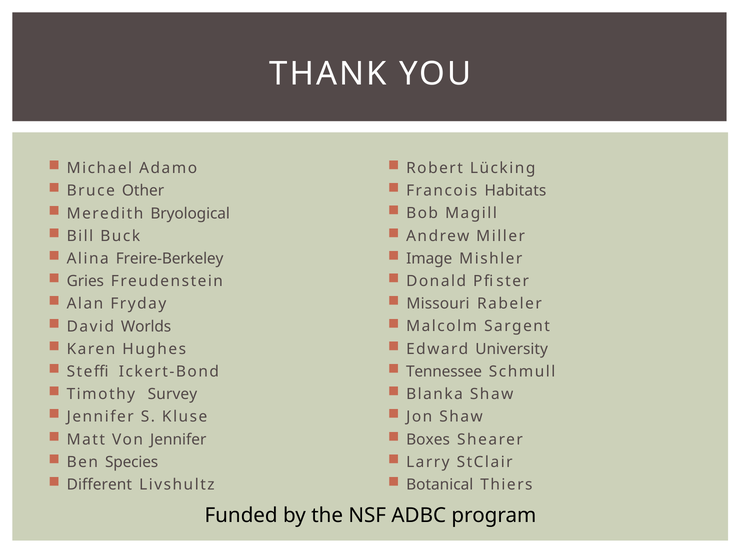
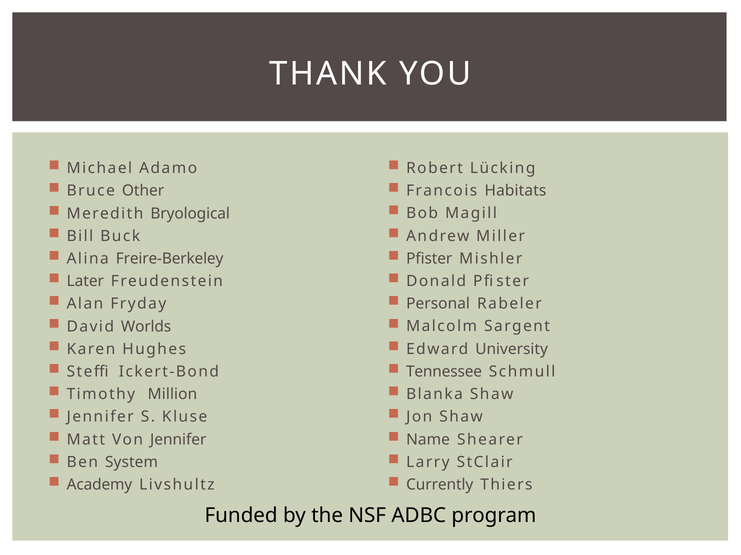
Image: Image -> Pfister (429, 259)
Gries: Gries -> Later (85, 282)
Missouri: Missouri -> Personal (438, 304)
Survey: Survey -> Million (172, 395)
Boxes: Boxes -> Name (428, 440)
Species: Species -> System (132, 463)
Different: Different -> Academy (99, 485)
Botanical: Botanical -> Currently (440, 485)
